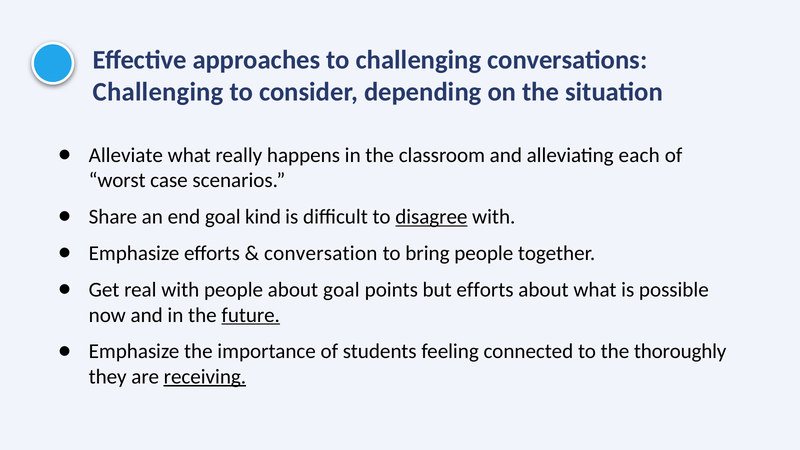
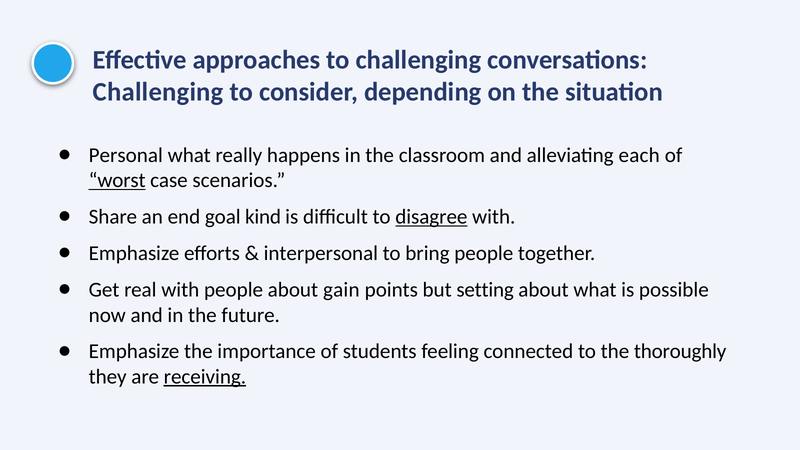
Alleviate: Alleviate -> Personal (126, 155)
worst underline: none -> present (117, 180)
conversation: conversation -> interpersonal (321, 253)
about goal: goal -> gain (341, 290)
but efforts: efforts -> setting (485, 290)
future underline: present -> none (251, 315)
